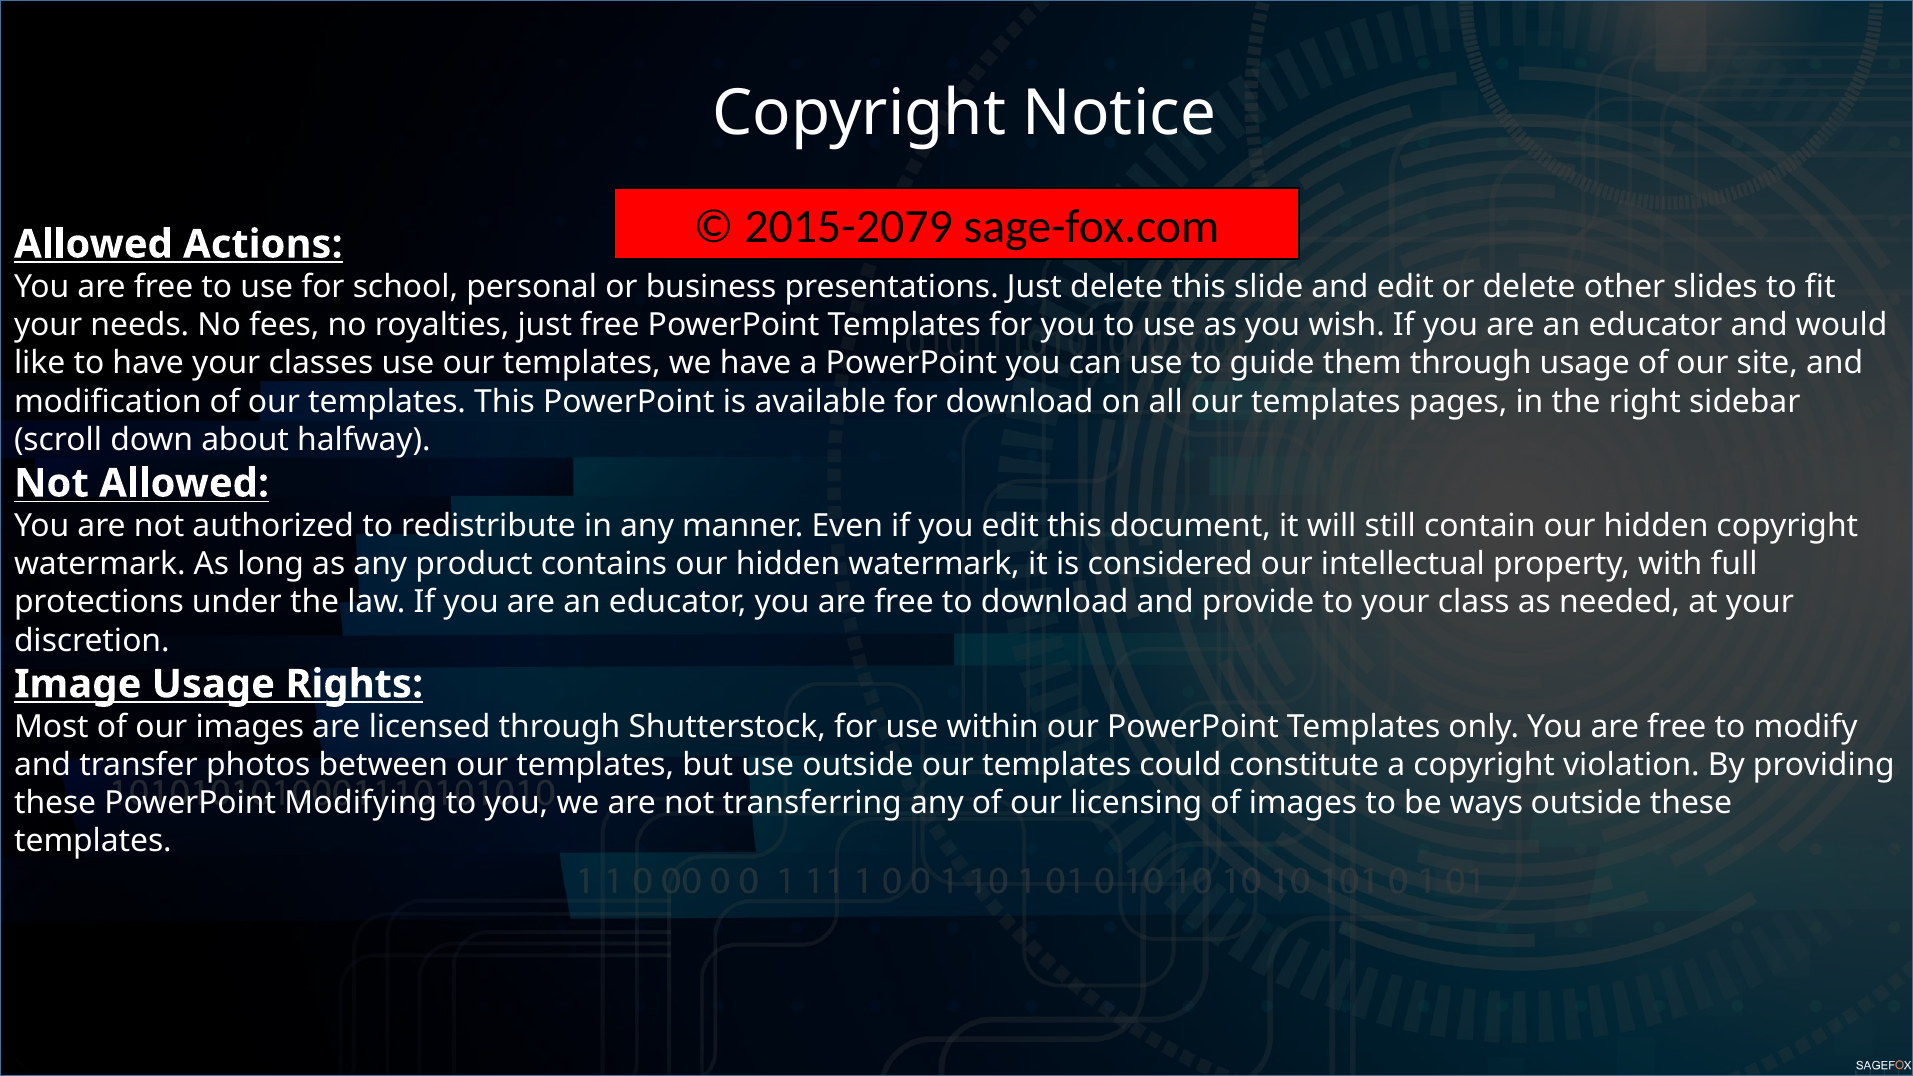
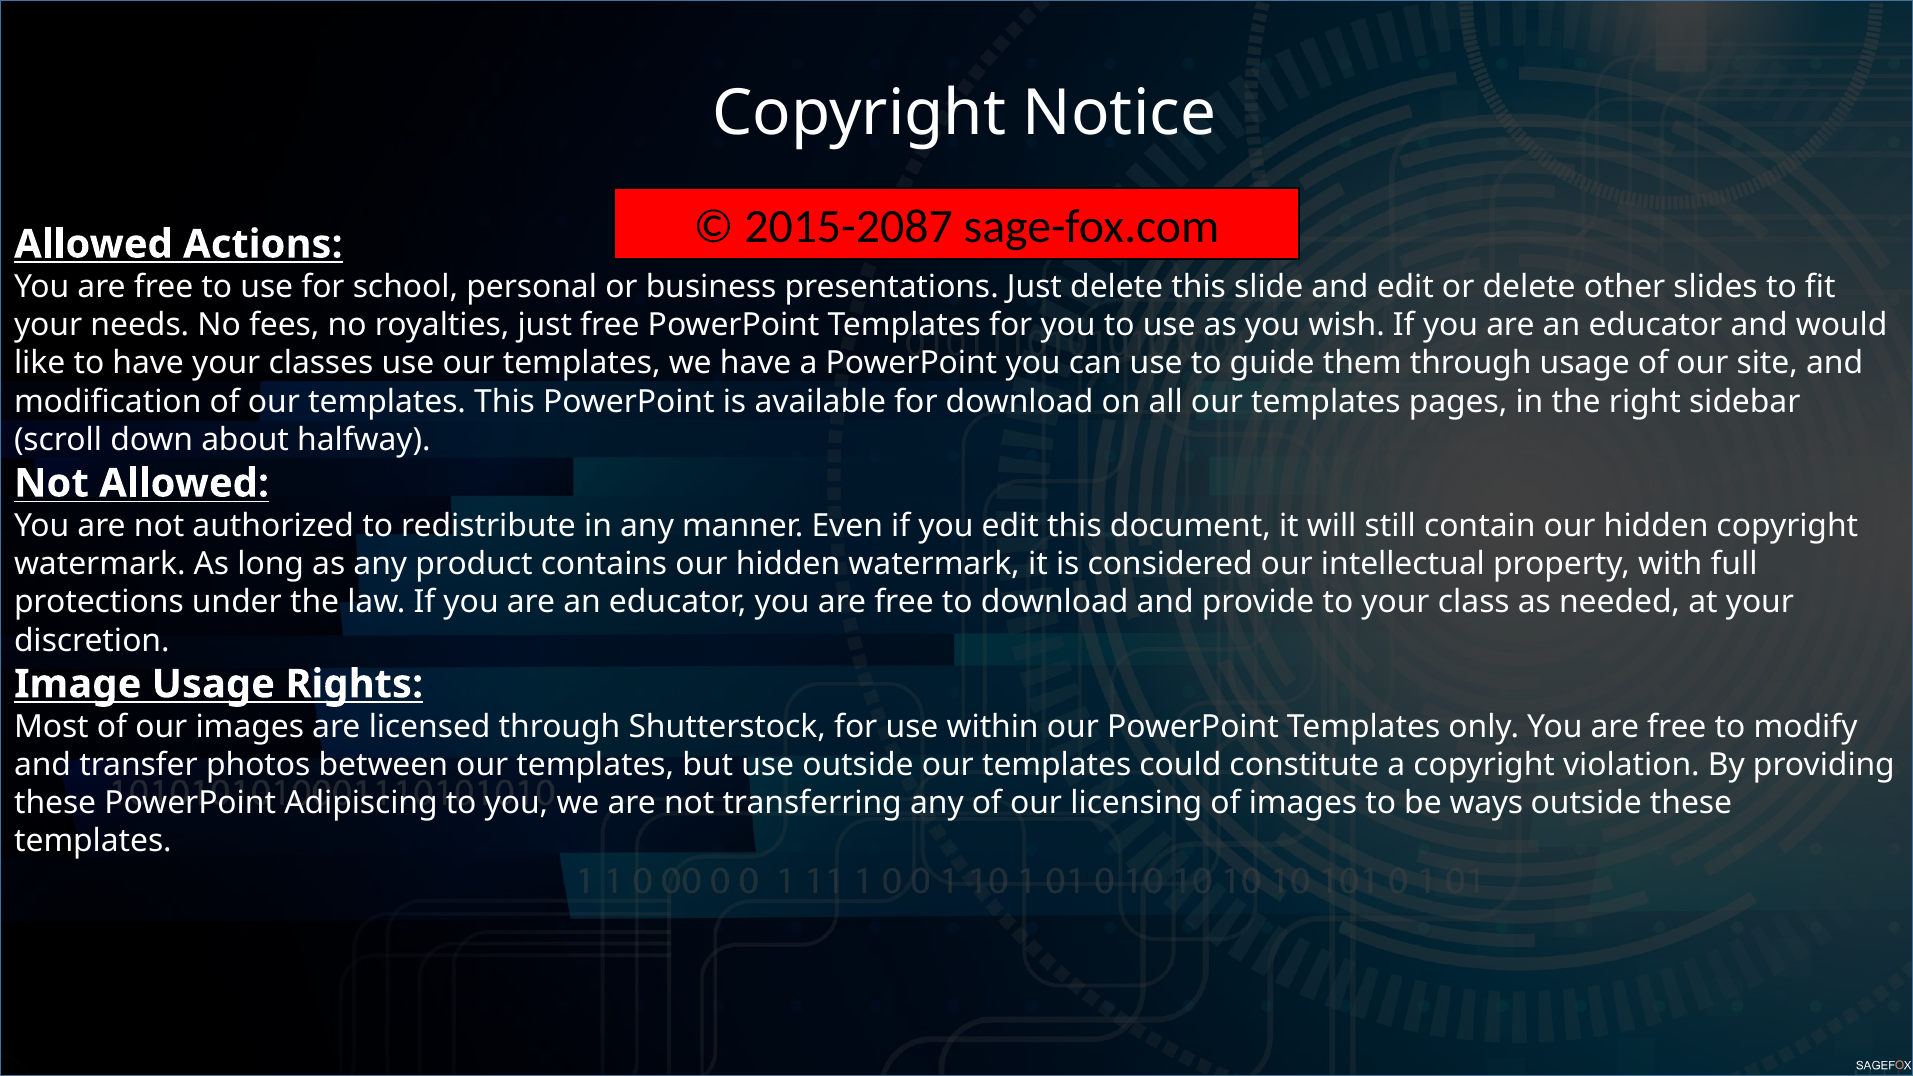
2015-2079: 2015-2079 -> 2015-2087 (849, 227)
Modifying: Modifying -> Adipiscing (361, 803)
